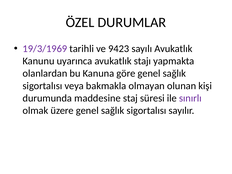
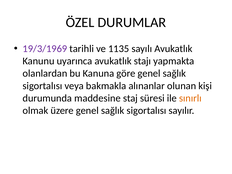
9423: 9423 -> 1135 (119, 49)
olmayan: olmayan -> alınanlar (147, 86)
sınırlı colour: purple -> orange (190, 98)
